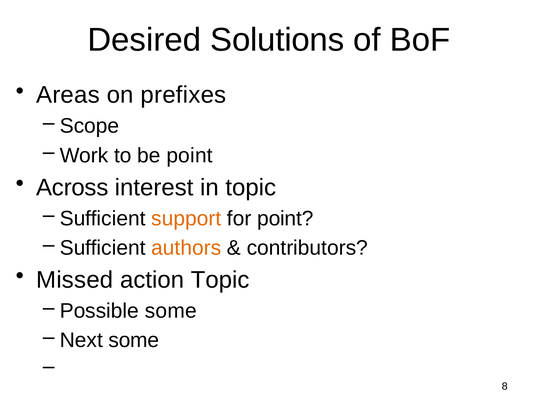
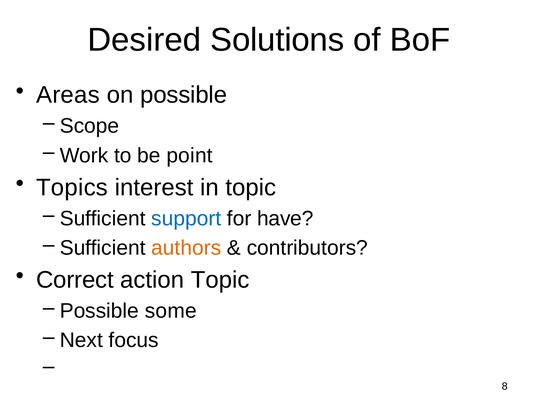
on prefixes: prefixes -> possible (184, 95)
Across: Across -> Topics (72, 187)
support colour: orange -> blue (186, 218)
for point: point -> have (285, 218)
Missed: Missed -> Correct (75, 280)
Next some: some -> focus (134, 340)
